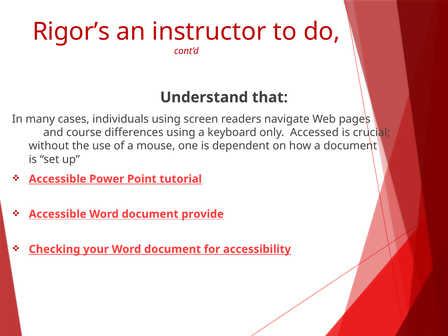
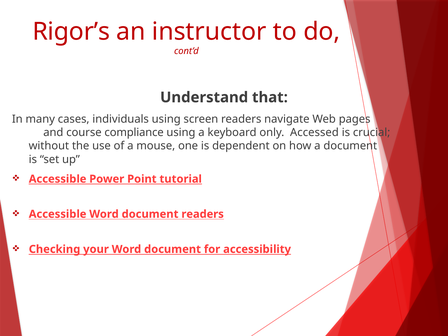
differences: differences -> compliance (134, 132)
document provide: provide -> readers (203, 214)
